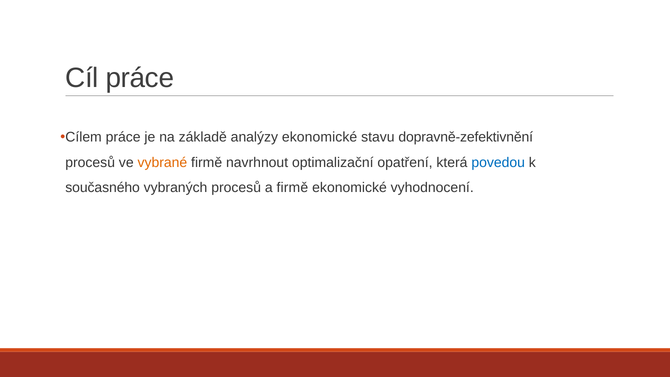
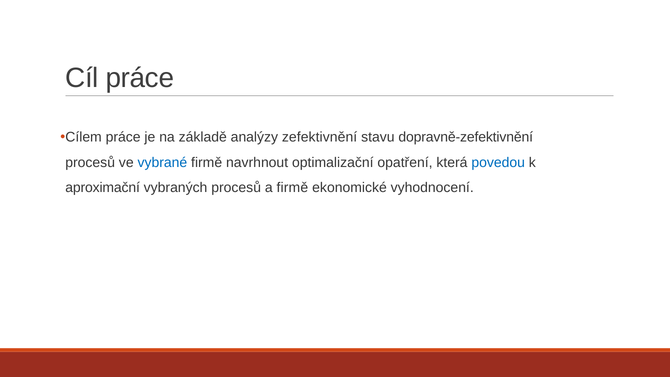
analýzy ekonomické: ekonomické -> zefektivnění (320, 137)
vybrané colour: orange -> blue (162, 162)
současného: současného -> aproximační (103, 187)
